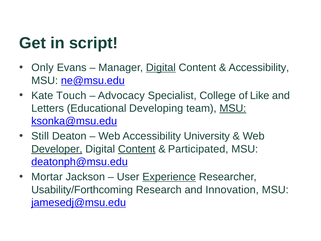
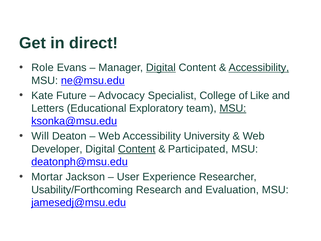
script: script -> direct (94, 43)
Only: Only -> Role (42, 68)
Accessibility underline: none -> present (259, 68)
Touch: Touch -> Future (71, 95)
Developing: Developing -> Exploratory (156, 108)
Still: Still -> Will (40, 136)
Developer underline: present -> none (57, 149)
Experience underline: present -> none (169, 177)
Innovation: Innovation -> Evaluation (232, 190)
